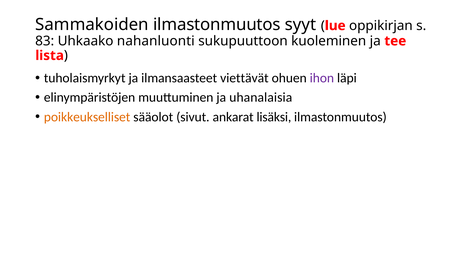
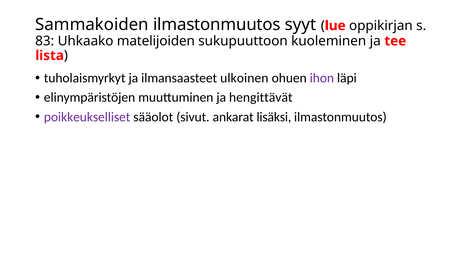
nahanluonti: nahanluonti -> matelijoiden (156, 41)
viettävät: viettävät -> ulkoinen (244, 78)
uhanalaisia: uhanalaisia -> hengittävät (261, 97)
poikkeukselliset colour: orange -> purple (87, 117)
